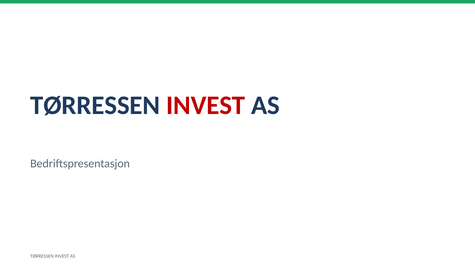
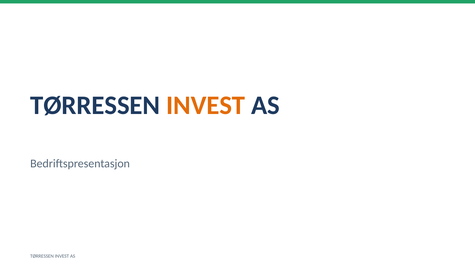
INVEST colour: red -> orange (206, 105)
